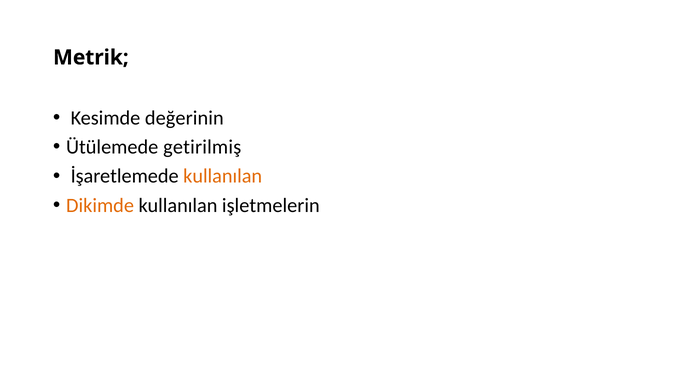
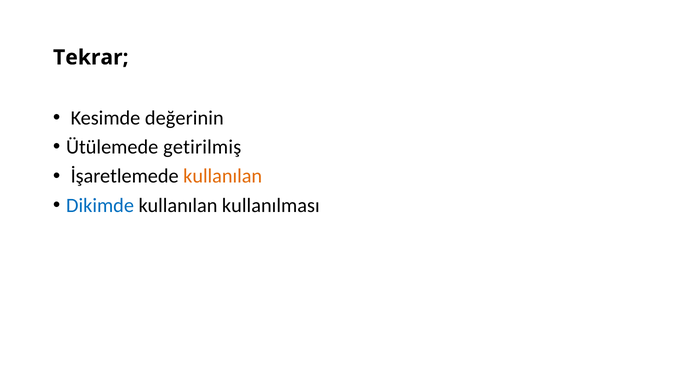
Metrik: Metrik -> Tekrar (91, 57)
Dikimde colour: orange -> blue (100, 205)
işletmelerin: işletmelerin -> kullanılması (271, 205)
